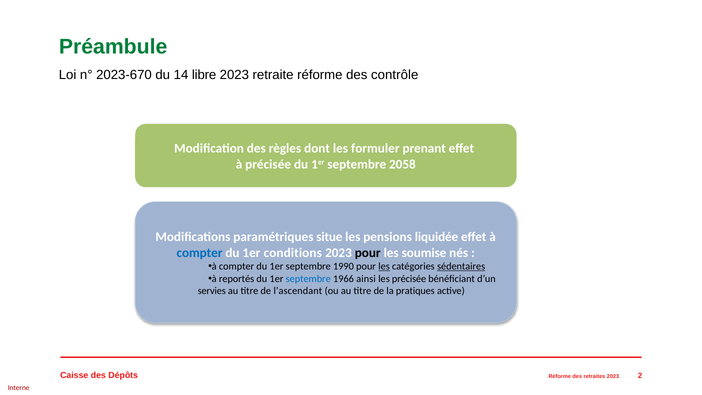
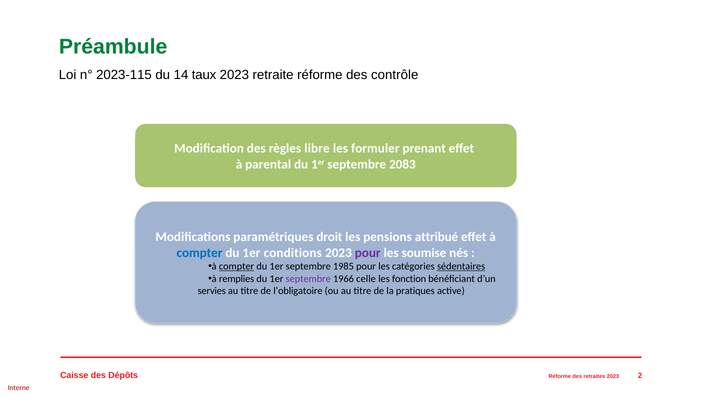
2023-670: 2023-670 -> 2023-115 (124, 75)
libre: libre -> taux (204, 75)
dont: dont -> libre (317, 148)
à précisée: précisée -> parental (268, 164)
2058: 2058 -> 2083 (402, 164)
situe: situe -> droit (329, 237)
liquidée: liquidée -> attribué (437, 237)
pour colour: black -> purple (368, 253)
compter underline: none -> present (237, 266)
1990: 1990 -> 1985 (343, 266)
les underline: present -> none (384, 266)
reportés: reportés -> remplies (237, 279)
septembre colour: blue -> purple (308, 279)
ainsi: ainsi -> celle (366, 279)
les précisée: précisée -> fonction (409, 279)
l’ascendant: l’ascendant -> l’obligatoire (298, 291)
